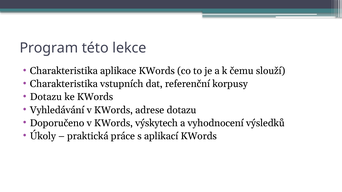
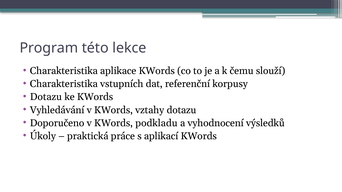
adrese: adrese -> vztahy (150, 110)
výskytech: výskytech -> podkladu (156, 123)
